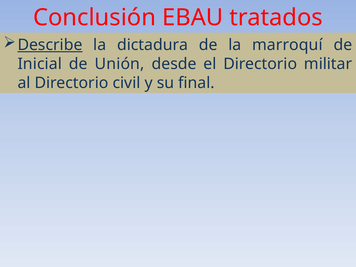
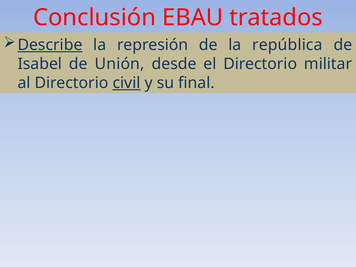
dictadura: dictadura -> represión (153, 45)
marroquí: marroquí -> república (287, 45)
Inicial: Inicial -> Isabel (40, 64)
civil underline: none -> present (127, 83)
